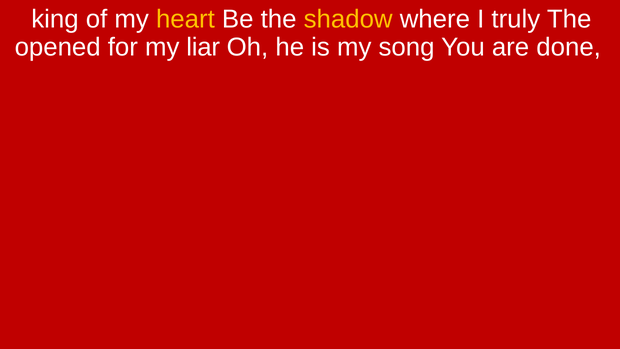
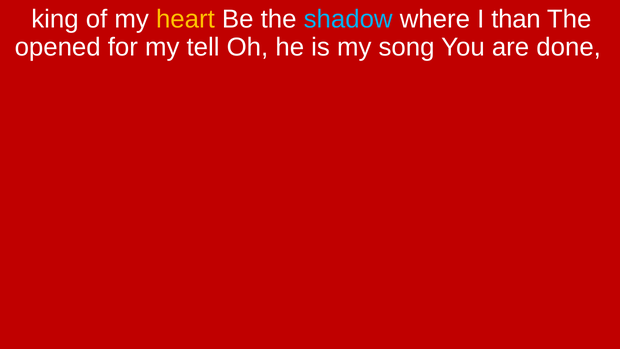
shadow colour: yellow -> light blue (348, 19)
truly: truly -> than (516, 19)
liar: liar -> tell (203, 47)
